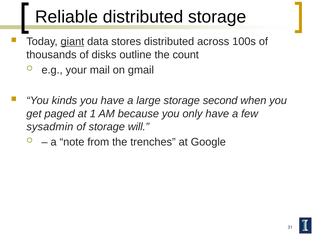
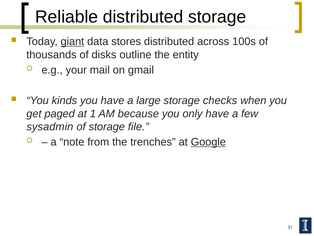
count: count -> entity (186, 55)
second: second -> checks (220, 100)
will: will -> file (138, 126)
Google underline: none -> present (208, 142)
